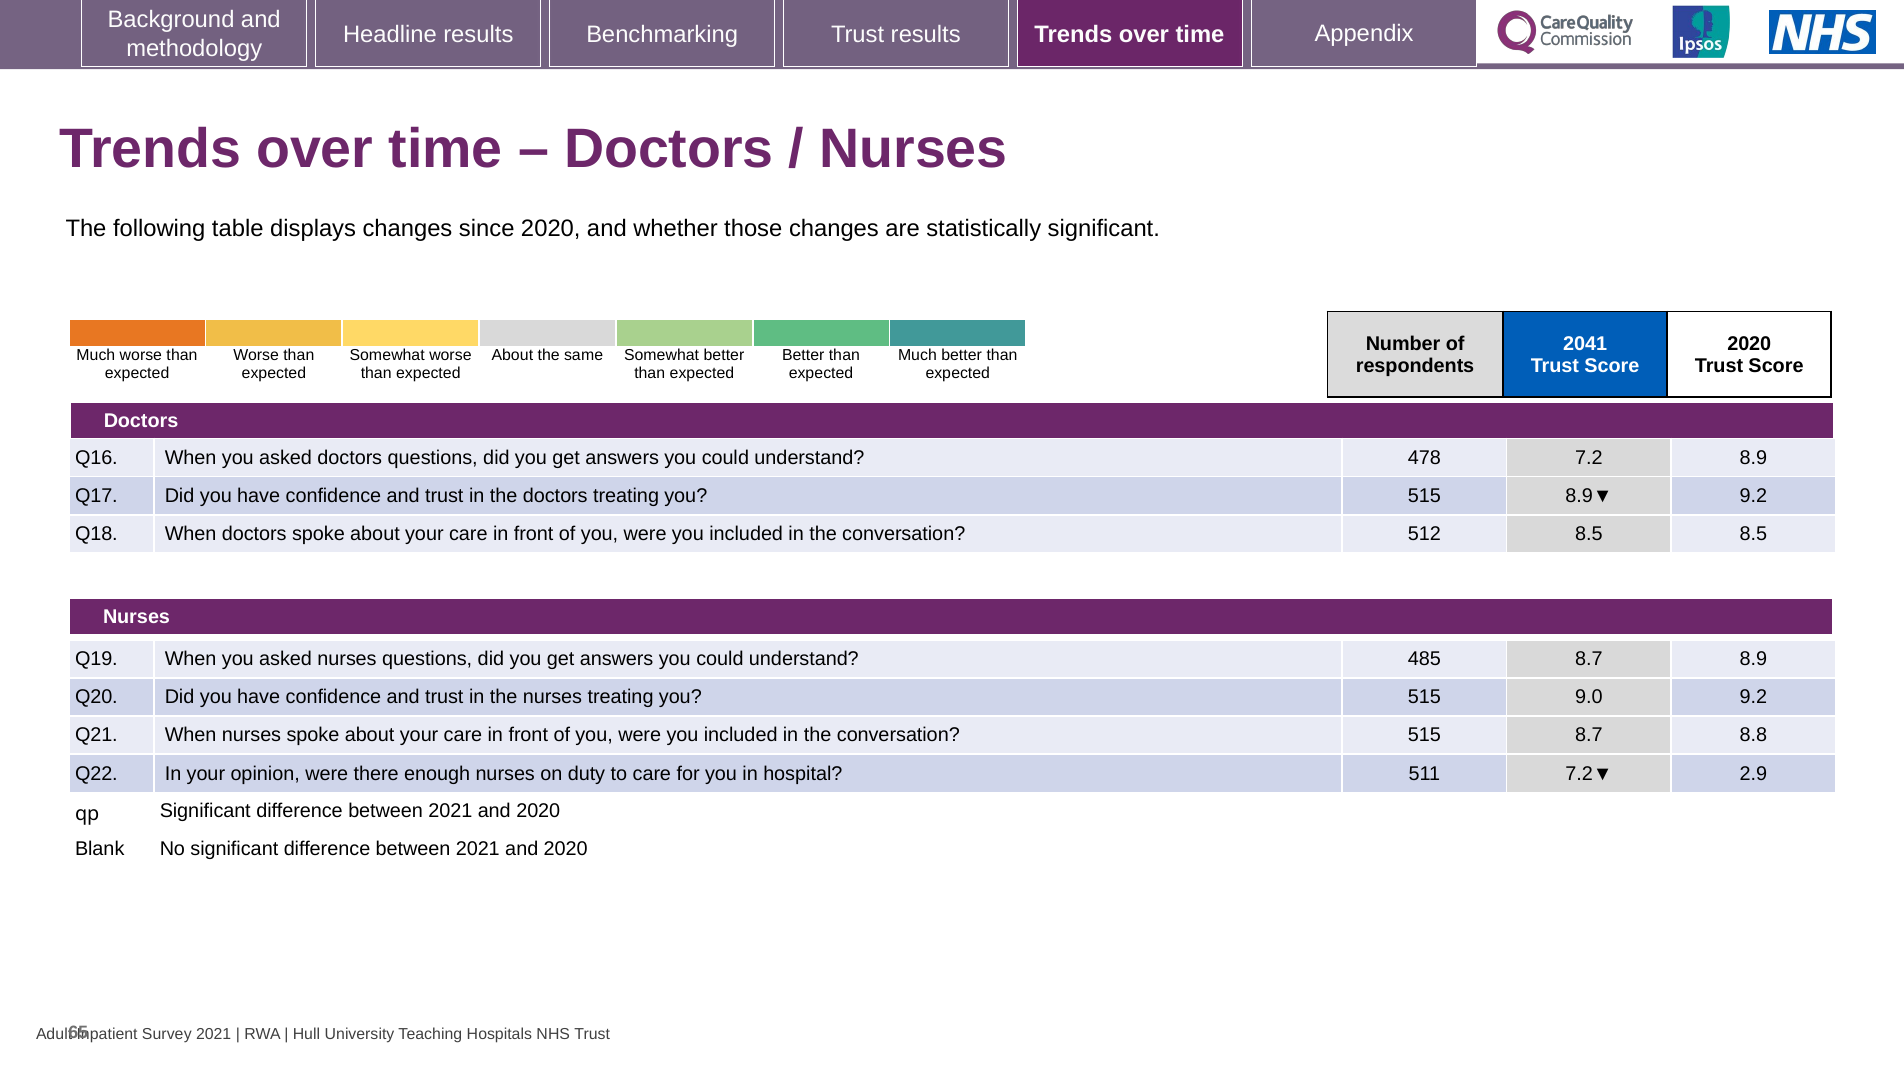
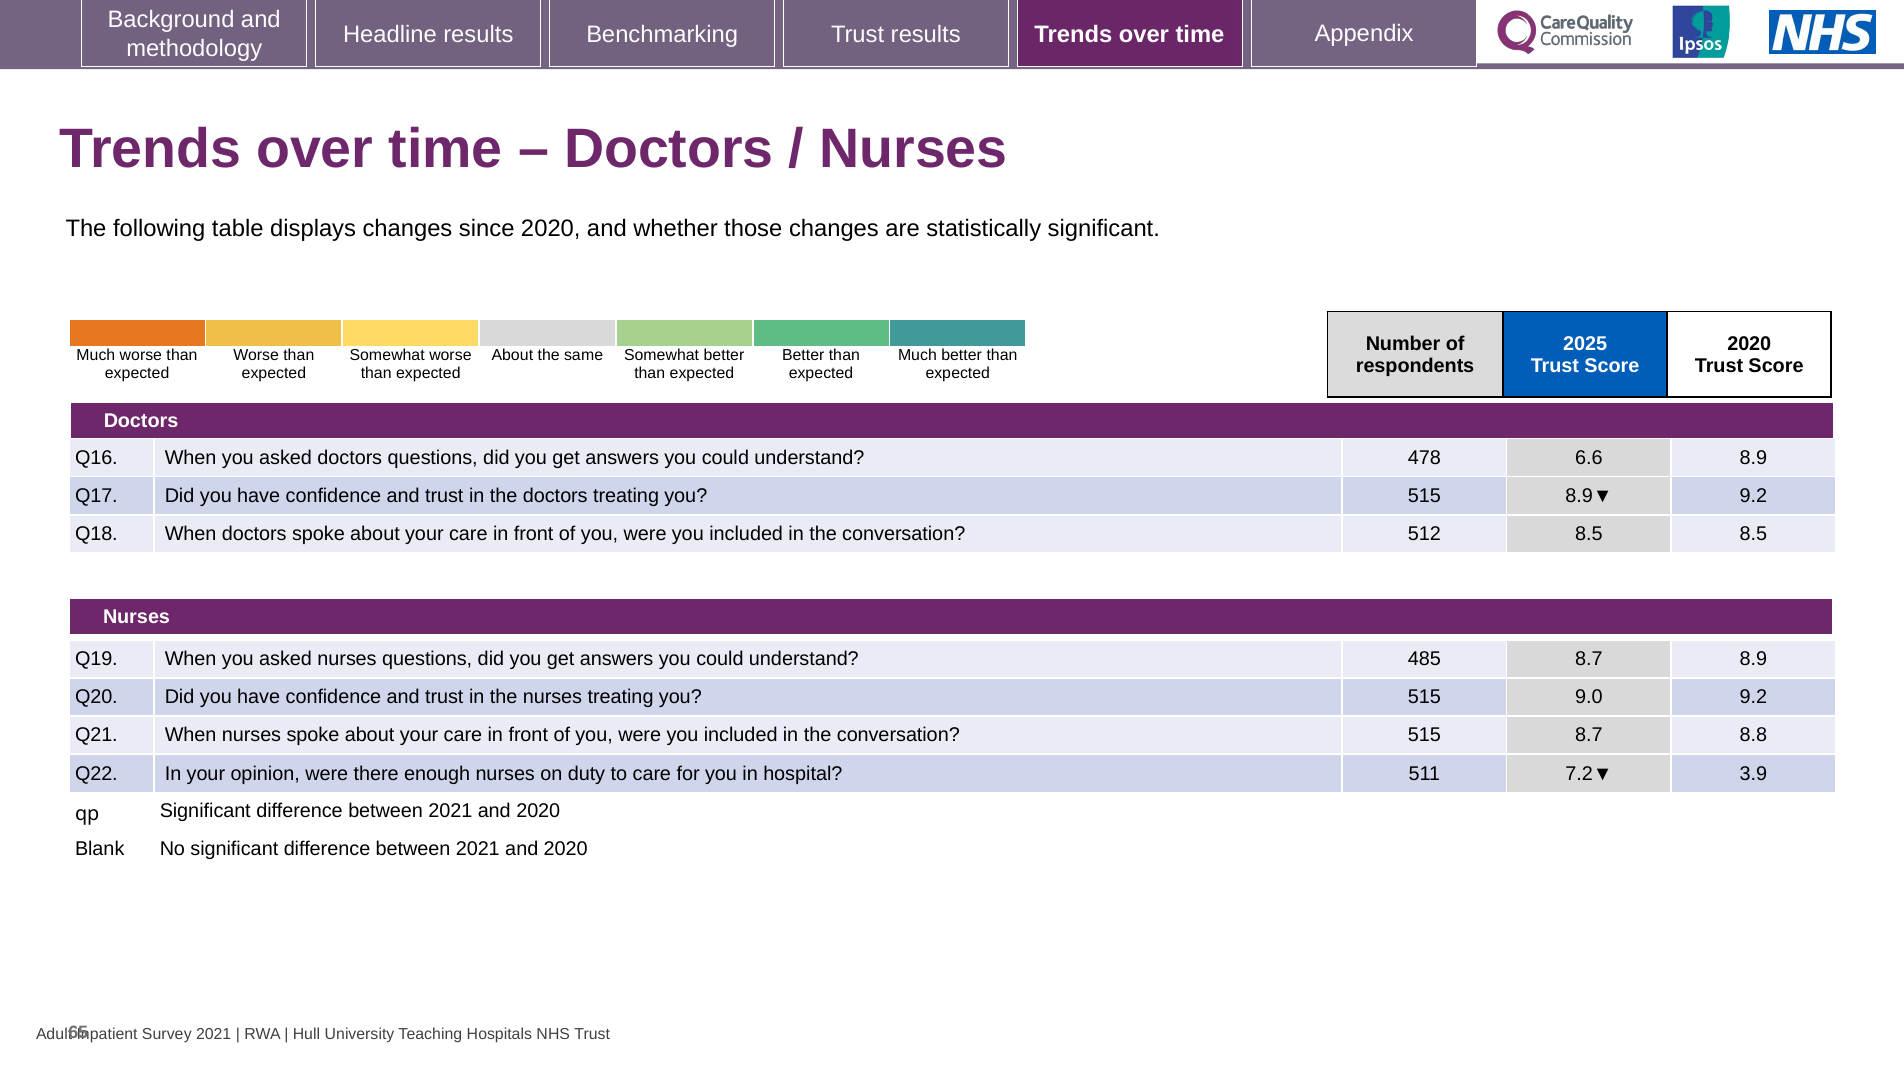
2041: 2041 -> 2025 (1585, 343)
7.2: 7.2 -> 6.6 (1589, 458)
2.9: 2.9 -> 3.9 (1753, 774)
